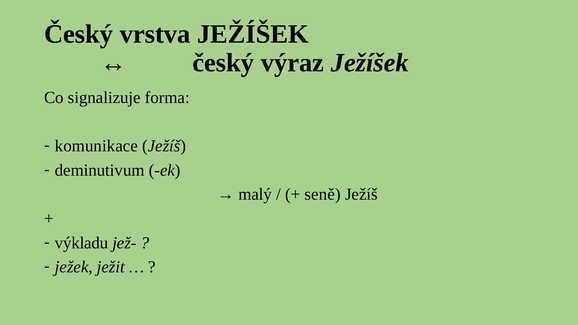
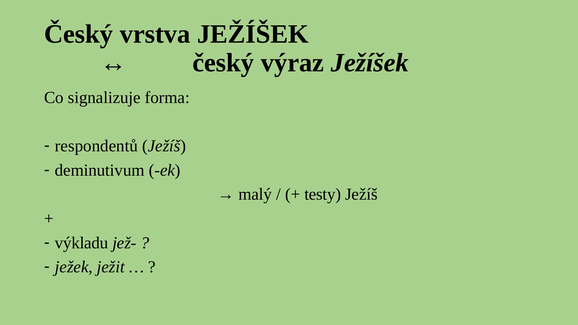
komunikace: komunikace -> respondentů (96, 146)
seně: seně -> testy (323, 194)
